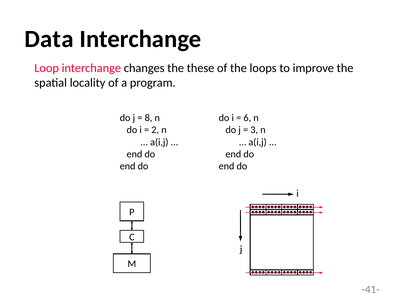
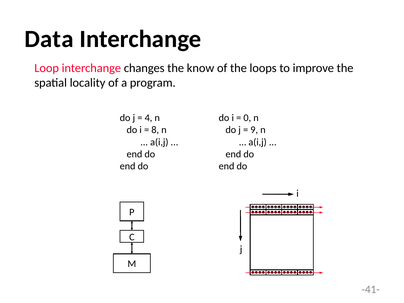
these: these -> know (201, 68)
8: 8 -> 4 (148, 118)
6: 6 -> 0 (247, 118)
2: 2 -> 8 (155, 130)
3: 3 -> 9 (254, 130)
